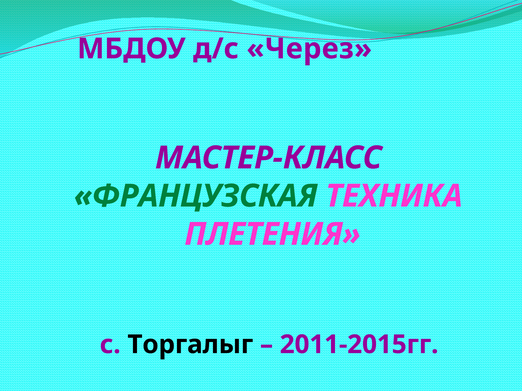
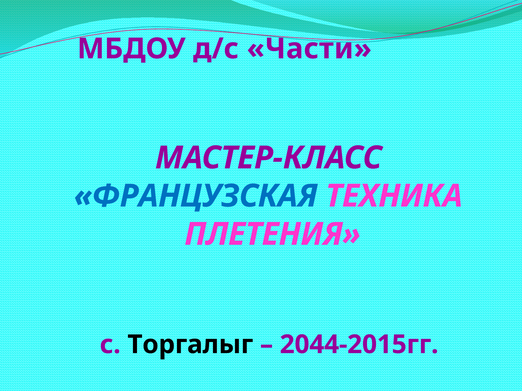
Через: Через -> Части (309, 49)
ФРАНЦУЗСКАЯ colour: green -> blue (196, 196)
2011-2015гг: 2011-2015гг -> 2044-2015гг (359, 345)
